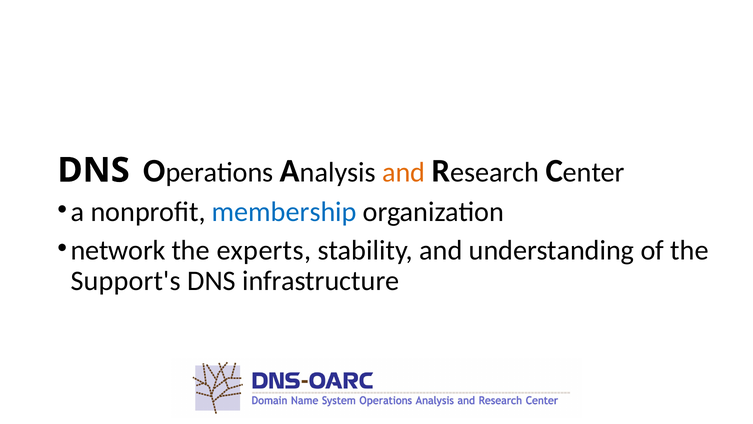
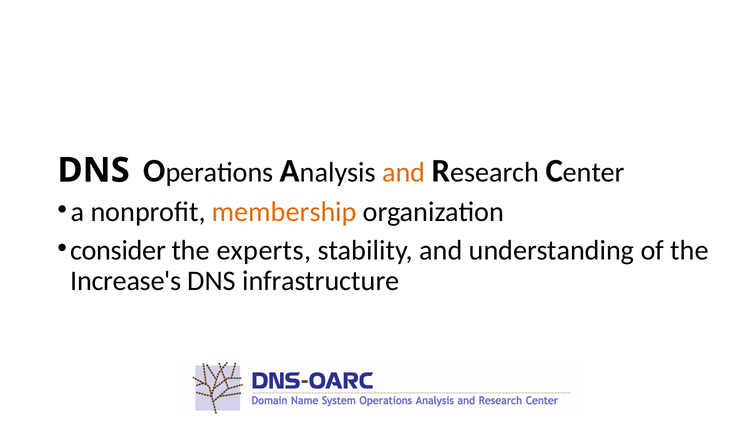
membership colour: blue -> orange (284, 212)
network: network -> consider (118, 250)
Support's: Support's -> Increase's (126, 281)
